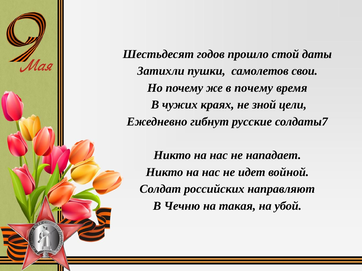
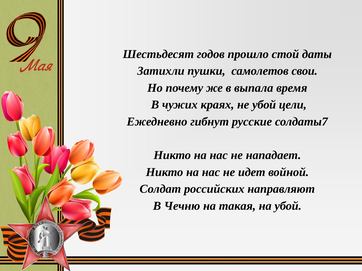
в почему: почему -> выпала (254, 88)
не зной: зной -> убой (264, 105)
